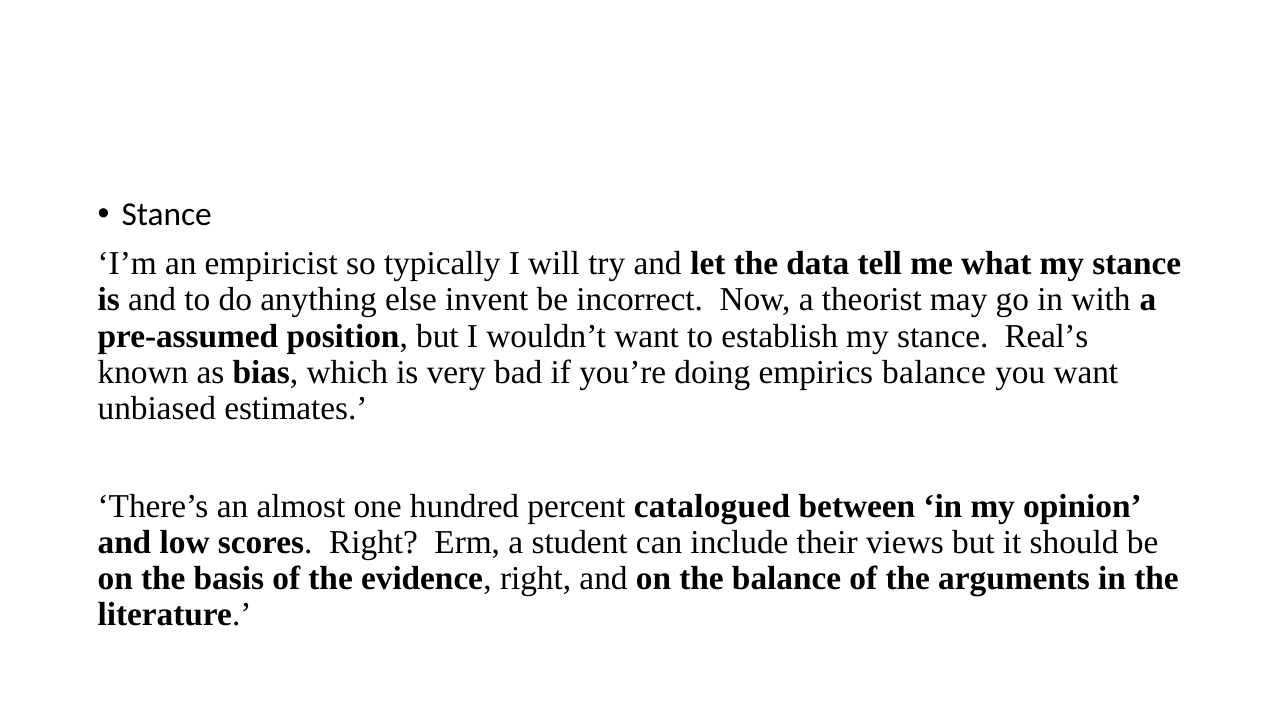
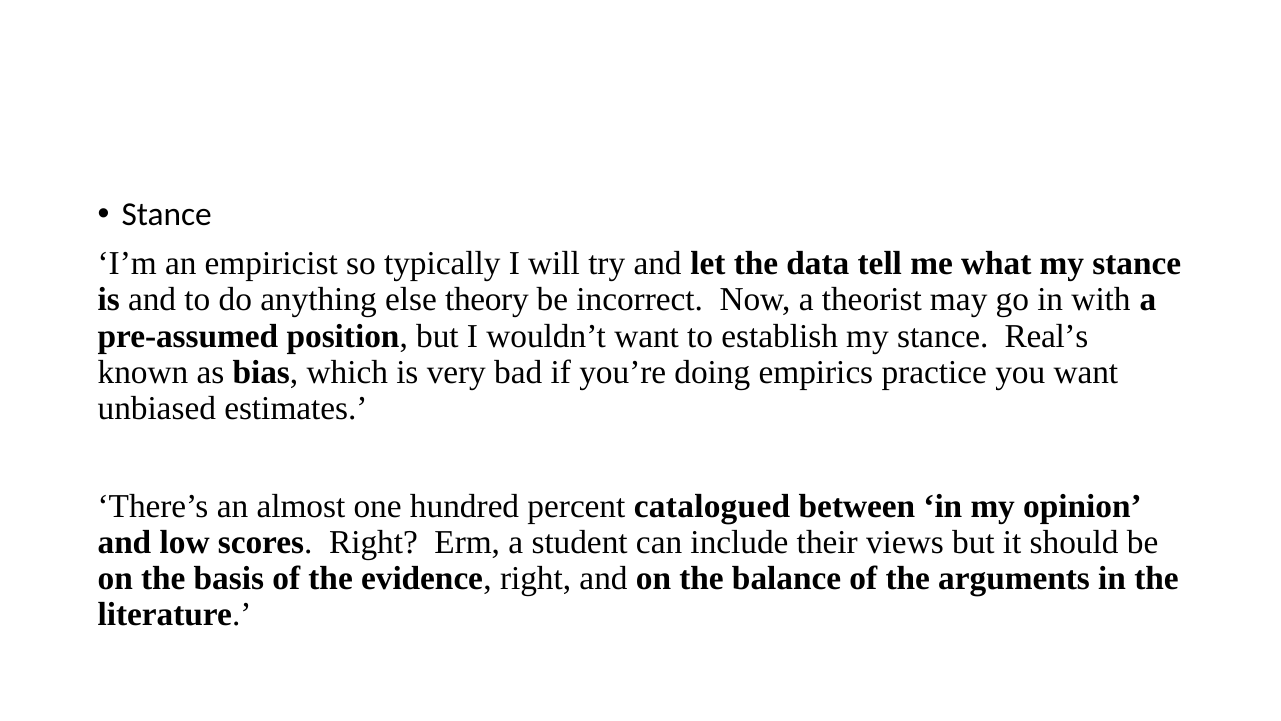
invent: invent -> theory (487, 300)
empirics balance: balance -> practice (934, 372)
